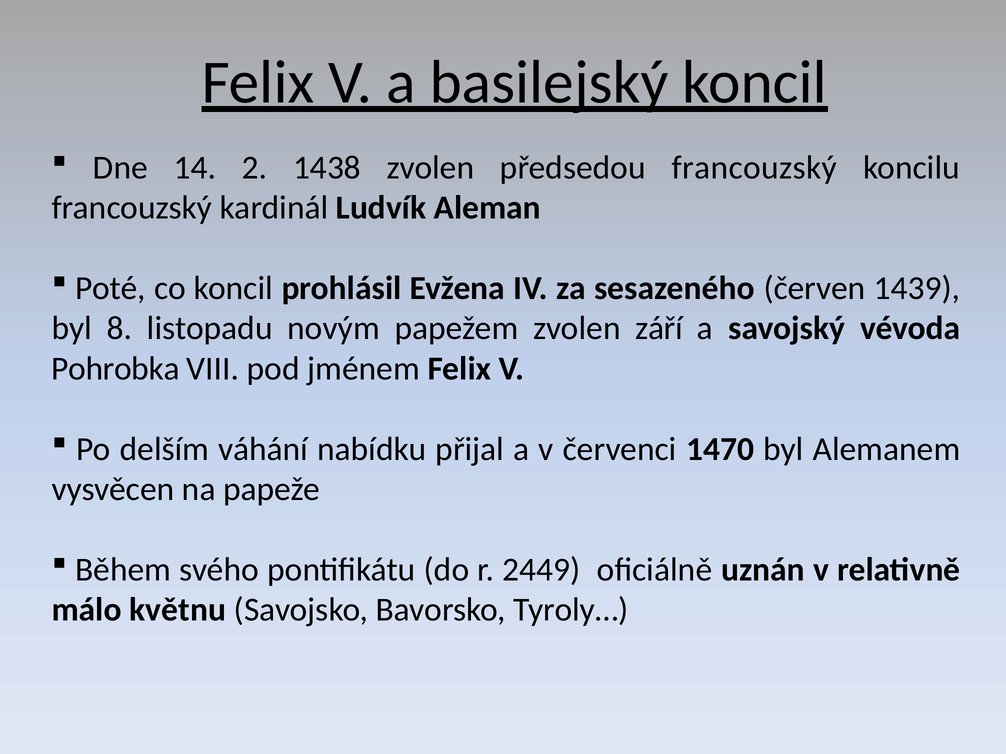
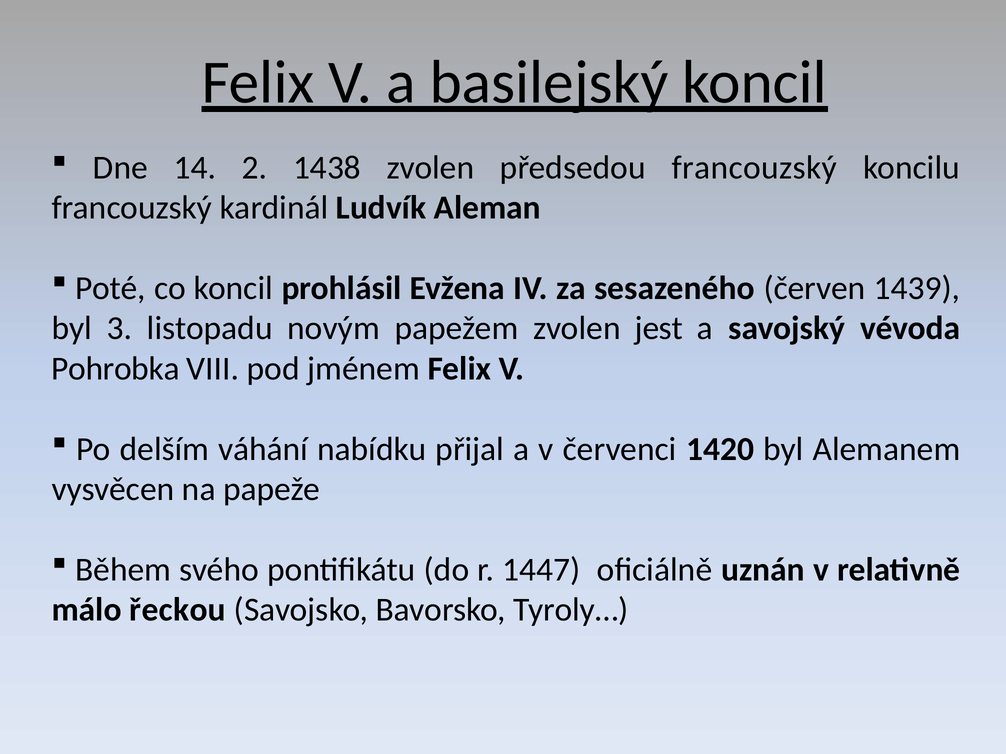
8: 8 -> 3 (120, 329)
září: září -> jest (659, 329)
1470: 1470 -> 1420 (720, 449)
2449: 2449 -> 1447 (541, 570)
květnu: květnu -> řeckou (178, 610)
